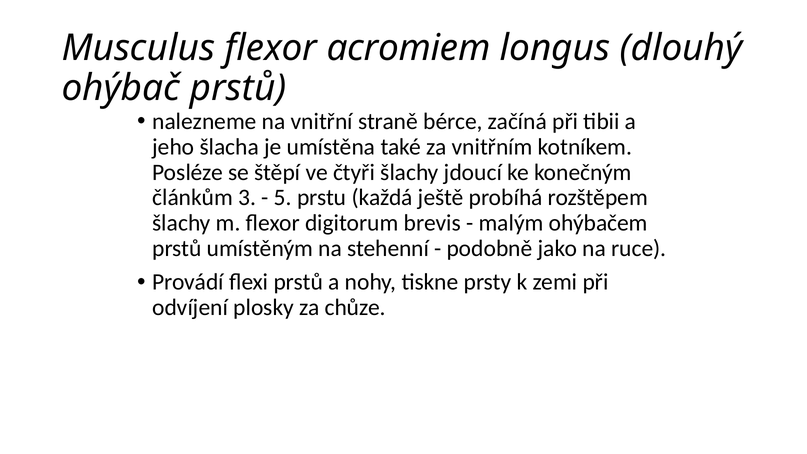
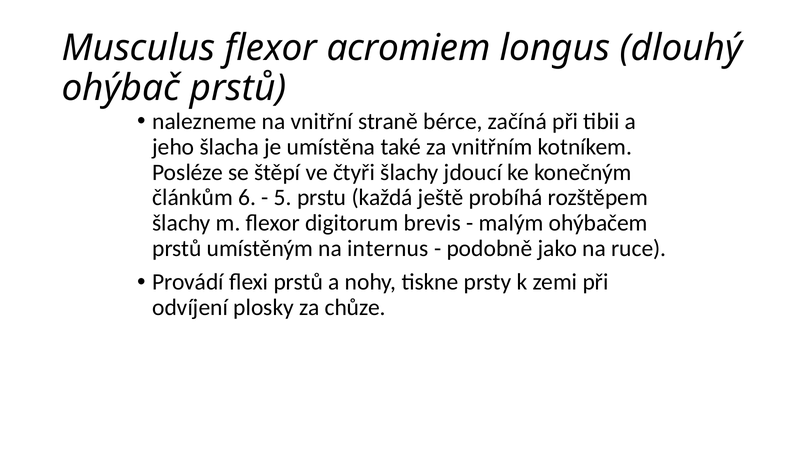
3: 3 -> 6 (247, 198)
stehenní: stehenní -> internus (388, 248)
